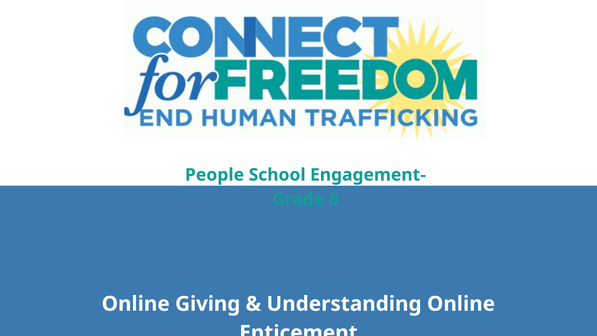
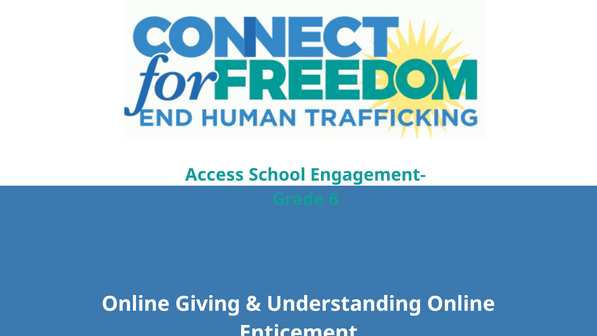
People: People -> Access (214, 175)
